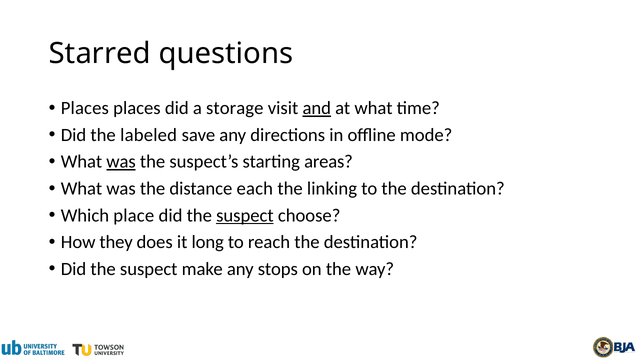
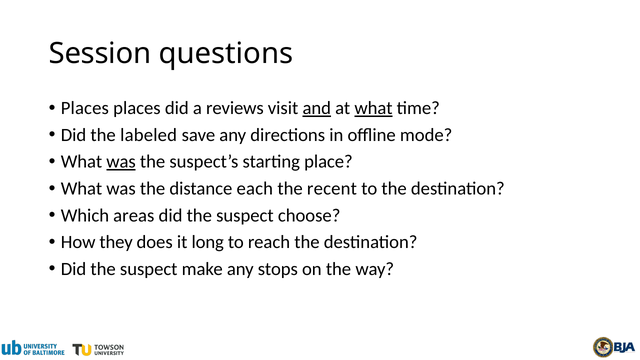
Starred: Starred -> Session (100, 54)
storage: storage -> reviews (235, 108)
what underline: none -> present (373, 108)
areas: areas -> place (328, 162)
linking: linking -> recent (332, 189)
place: place -> areas (134, 215)
suspect underline: present -> none (245, 215)
